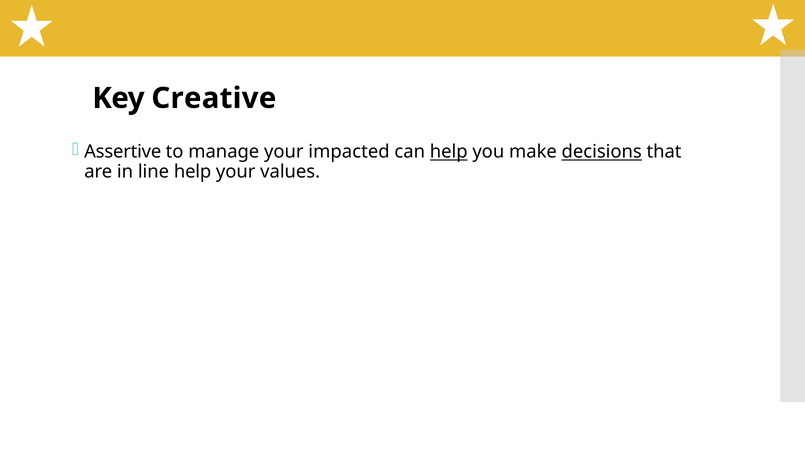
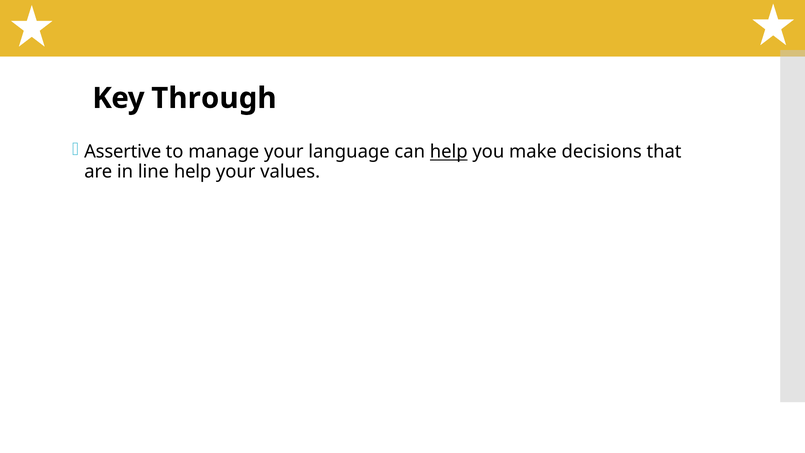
Creative: Creative -> Through (214, 98)
impacted: impacted -> language (349, 152)
decisions underline: present -> none (602, 152)
